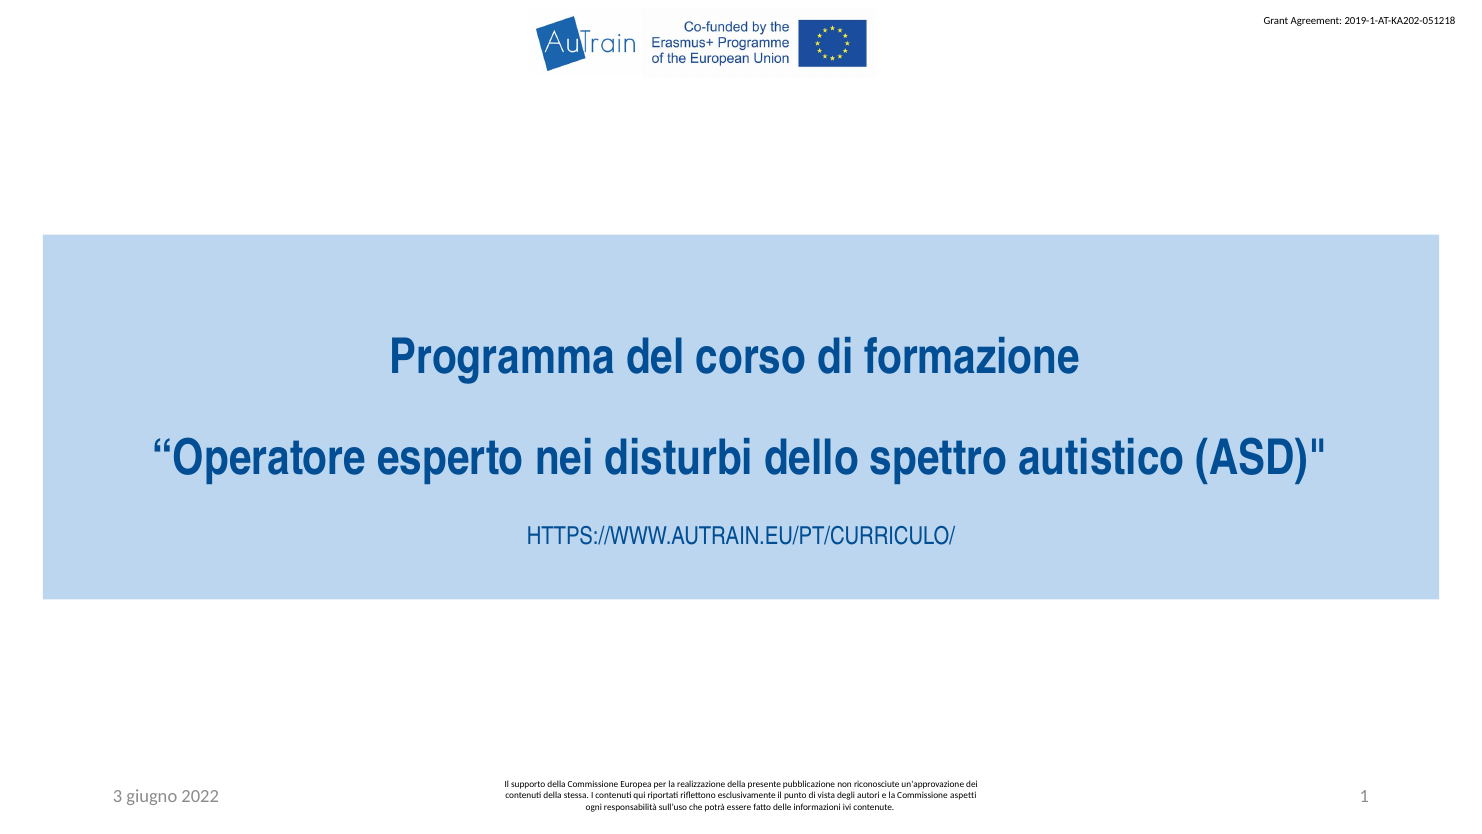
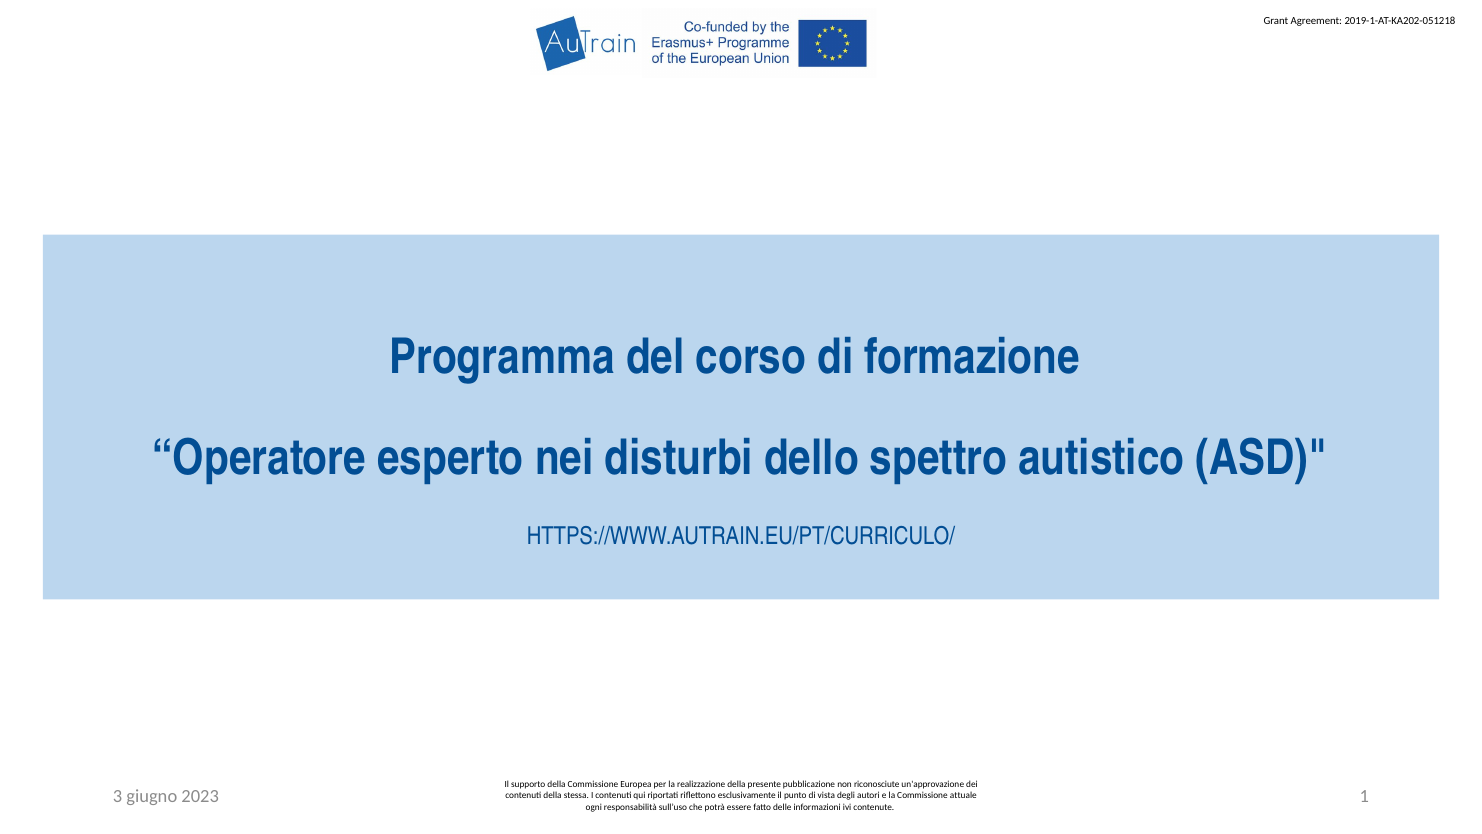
2022: 2022 -> 2023 (200, 796)
aspetti: aspetti -> attuale (963, 795)
